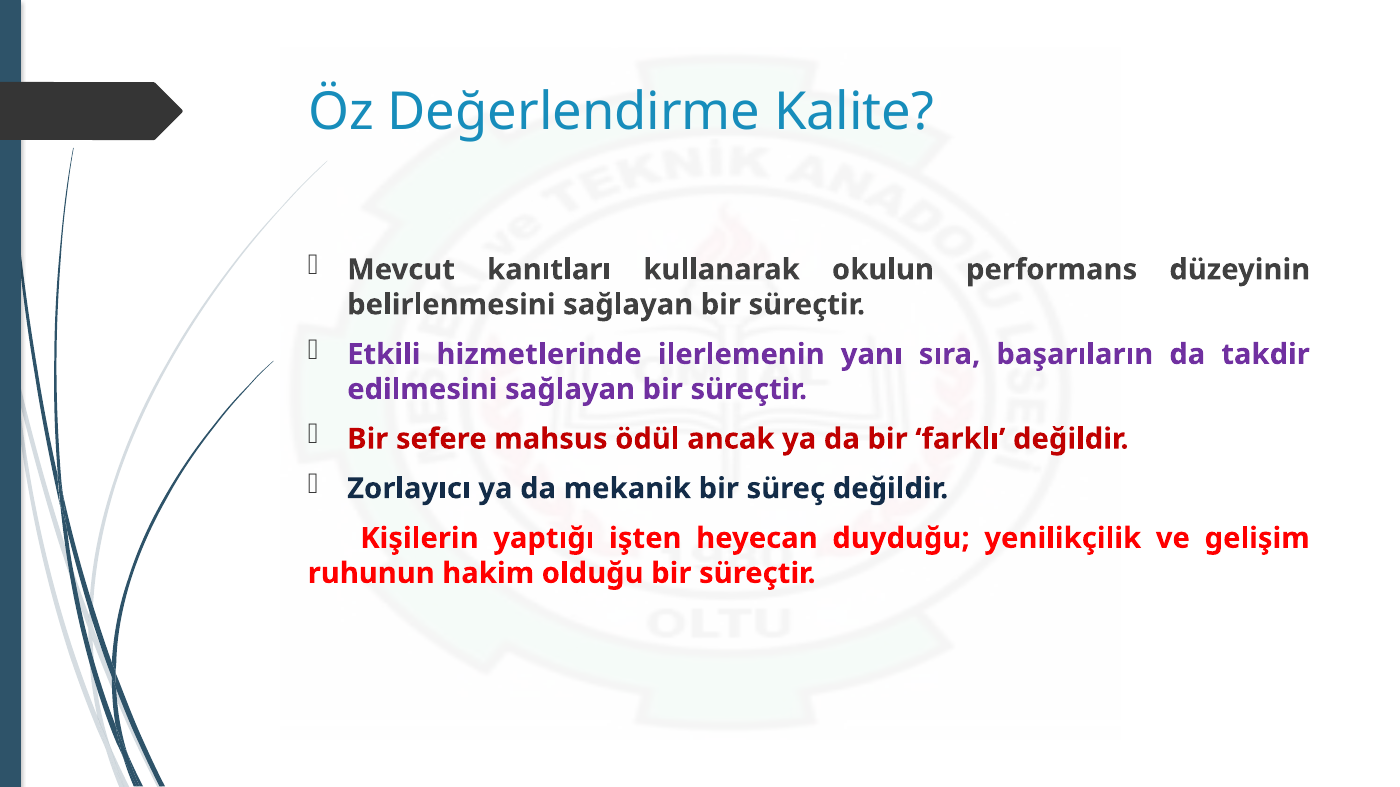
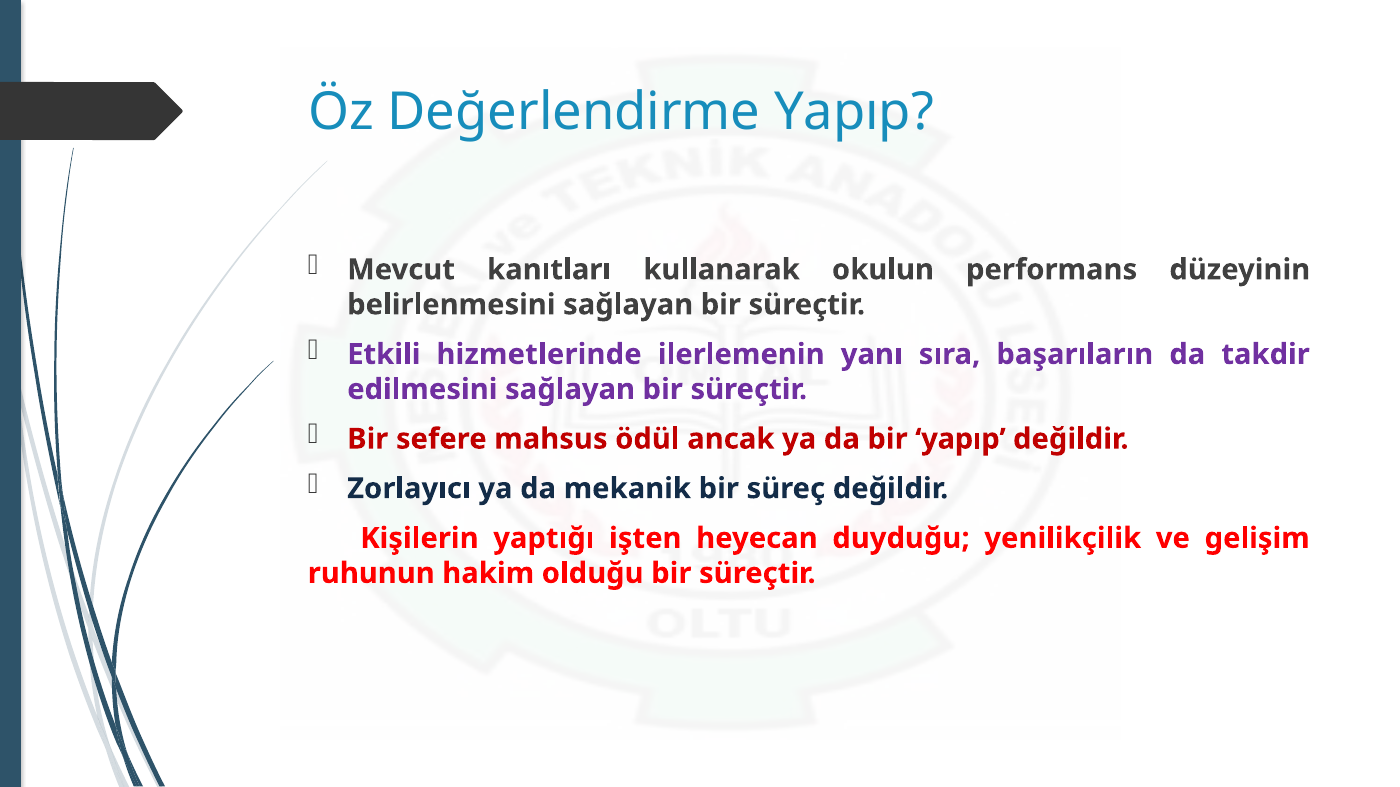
Değerlendirme Kalite: Kalite -> Yapıp (854, 112)
bir farklı: farklı -> yapıp (960, 439)
